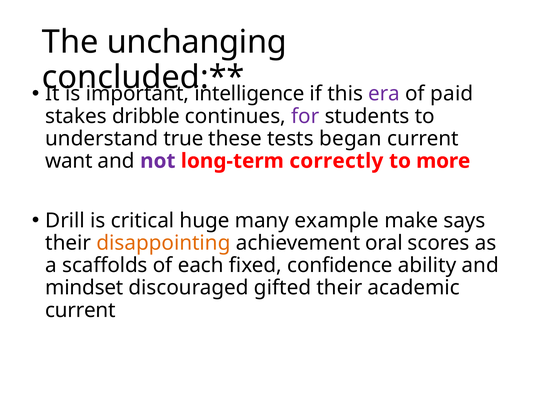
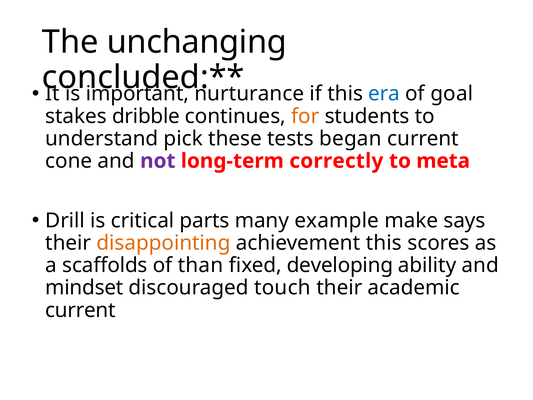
intelligence: intelligence -> nurturance (249, 94)
era colour: purple -> blue (384, 94)
paid: paid -> goal (452, 94)
for colour: purple -> orange (305, 116)
true: true -> pick (183, 138)
want: want -> cone (69, 161)
more: more -> meta (443, 161)
huge: huge -> parts (205, 220)
achievement oral: oral -> this (384, 243)
each: each -> than (201, 265)
confidence: confidence -> developing (340, 265)
gifted: gifted -> touch (282, 288)
